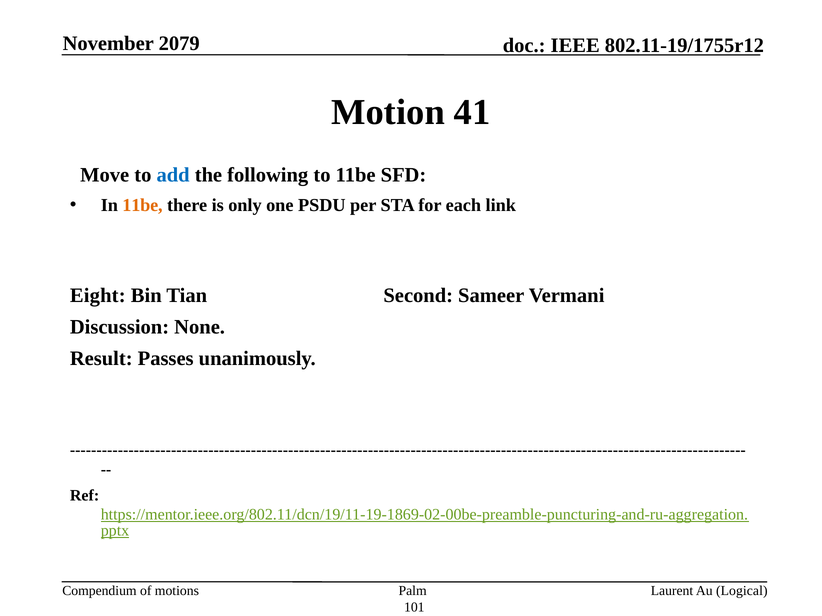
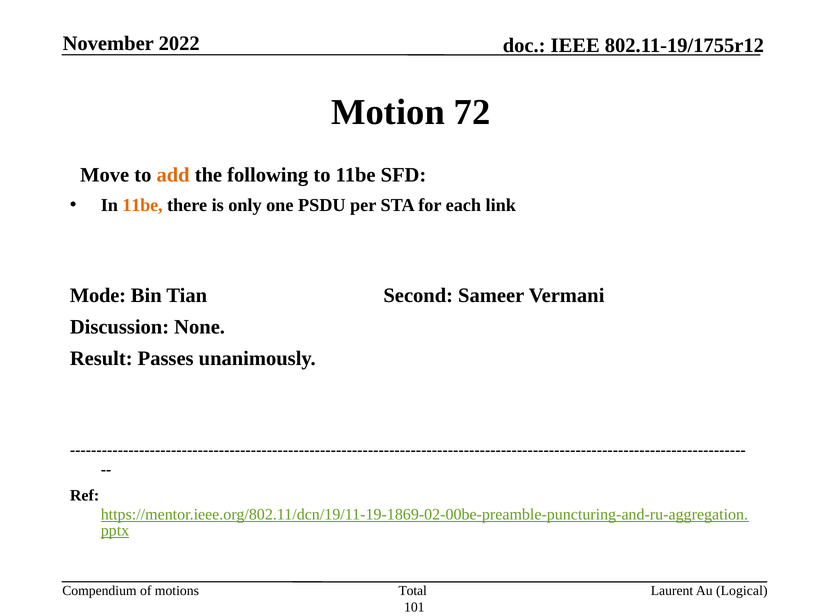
2079: 2079 -> 2022 (179, 44)
41: 41 -> 72 (472, 112)
add colour: blue -> orange (173, 175)
Eight: Eight -> Mode (98, 296)
Palm: Palm -> Total (413, 591)
